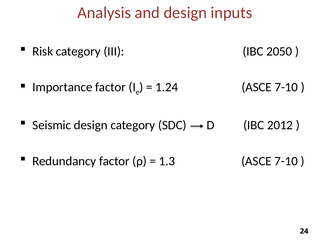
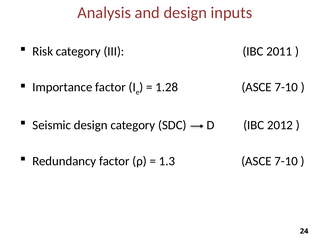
2050: 2050 -> 2011 (279, 51)
1.24: 1.24 -> 1.28 (167, 87)
